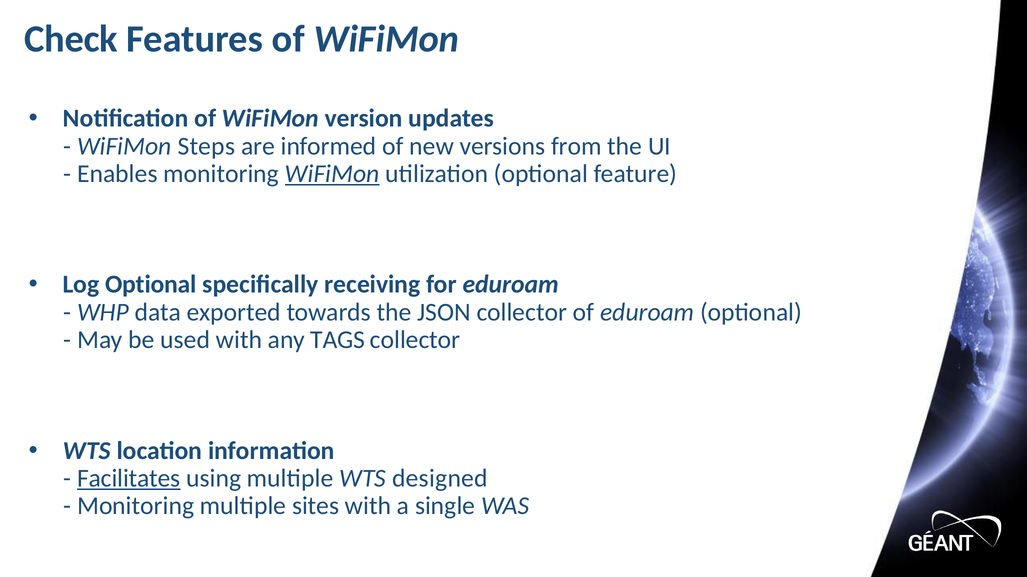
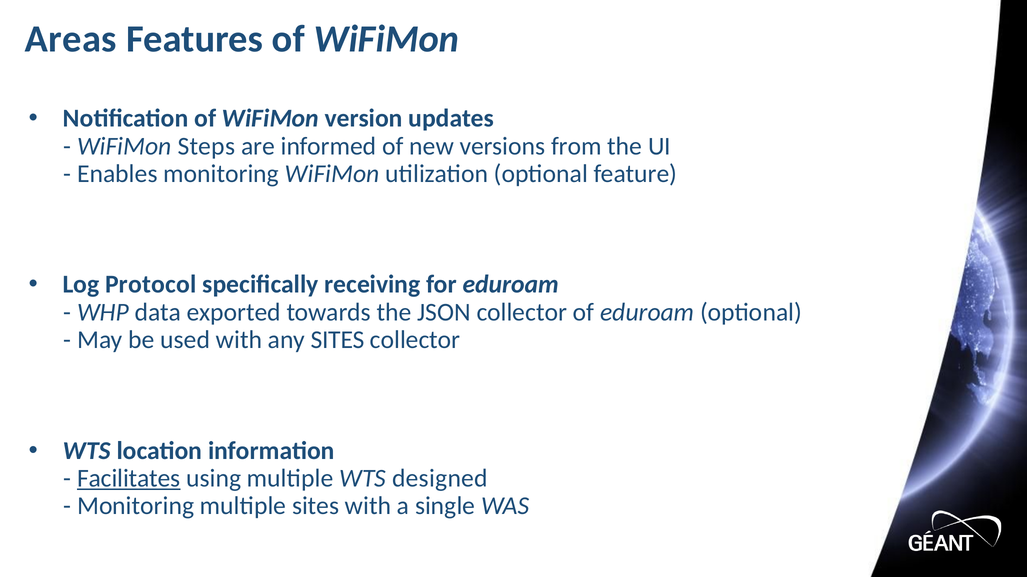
Check: Check -> Areas (71, 39)
WiFiMon underline: present -> none (332, 174)
Log Optional: Optional -> Protocol (151, 285)
any TAGS: TAGS -> SITES (338, 340)
